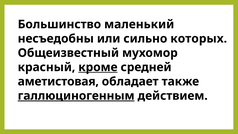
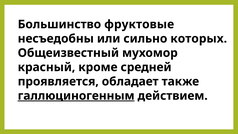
маленький: маленький -> фруктовые (139, 24)
кроме underline: present -> none (98, 67)
аметистовая: аметистовая -> проявляется (58, 81)
